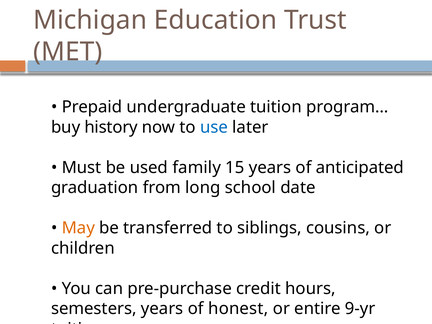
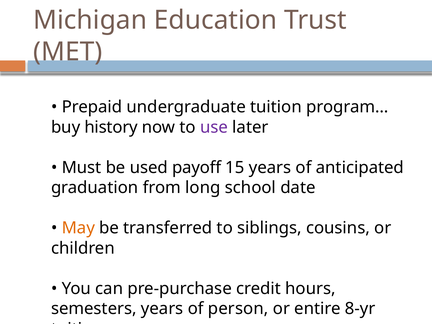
use colour: blue -> purple (214, 127)
family: family -> payoff (197, 167)
honest: honest -> person (238, 309)
9-yr: 9-yr -> 8-yr (360, 309)
